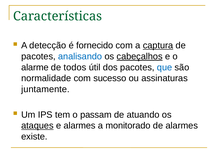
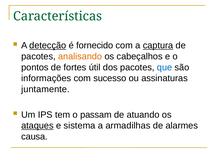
detecção underline: none -> present (48, 45)
analisando colour: blue -> orange (80, 56)
cabeçalhos underline: present -> none (140, 56)
alarme: alarme -> pontos (35, 67)
todos: todos -> fortes (75, 67)
normalidade: normalidade -> informações (46, 78)
e alarmes: alarmes -> sistema (80, 125)
monitorado: monitorado -> armadilhas (128, 125)
existe: existe -> causa (34, 136)
